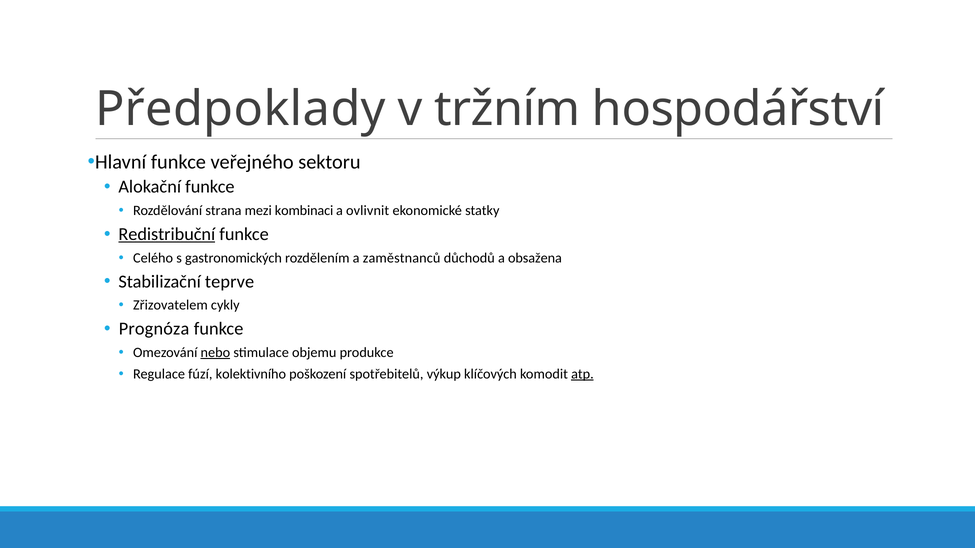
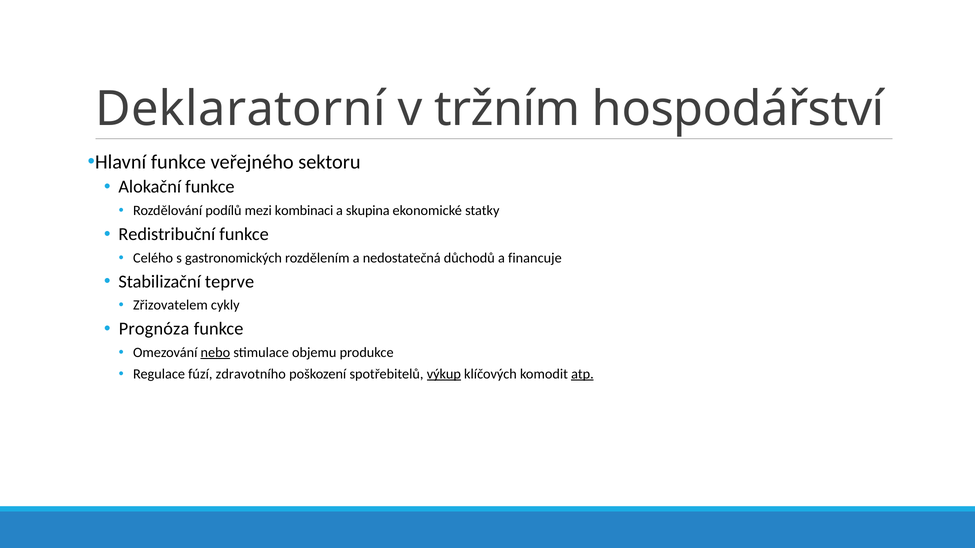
Předpoklady: Předpoklady -> Deklaratorní (240, 109)
strana: strana -> podílů (223, 211)
ovlivnit: ovlivnit -> skupina (368, 211)
Redistribuční underline: present -> none (167, 234)
zaměstnanců: zaměstnanců -> nedostatečná (402, 258)
obsažena: obsažena -> financuje (535, 258)
kolektivního: kolektivního -> zdravotního (251, 374)
výkup underline: none -> present (444, 374)
